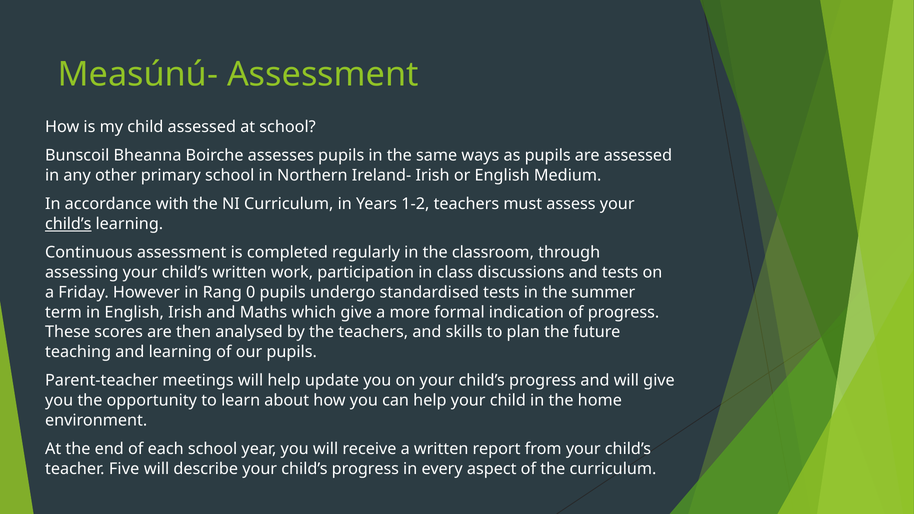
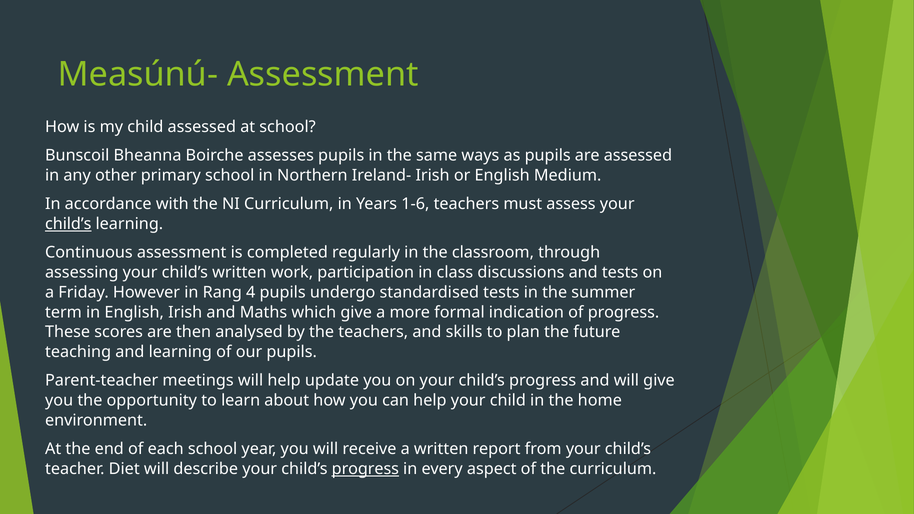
1-2: 1-2 -> 1-6 (415, 204)
0: 0 -> 4 (251, 292)
Five: Five -> Diet (124, 469)
progress underline: none -> present (365, 469)
